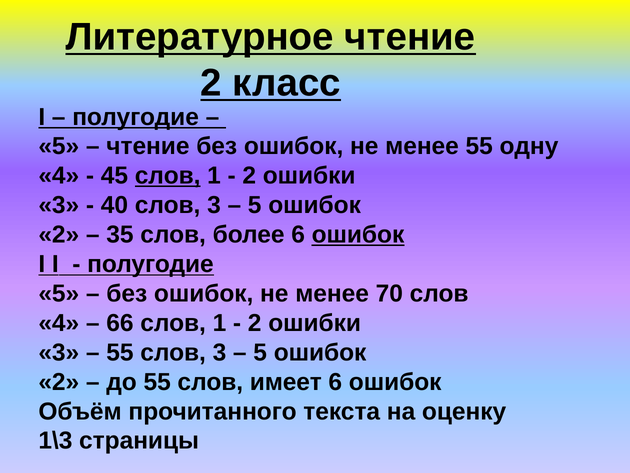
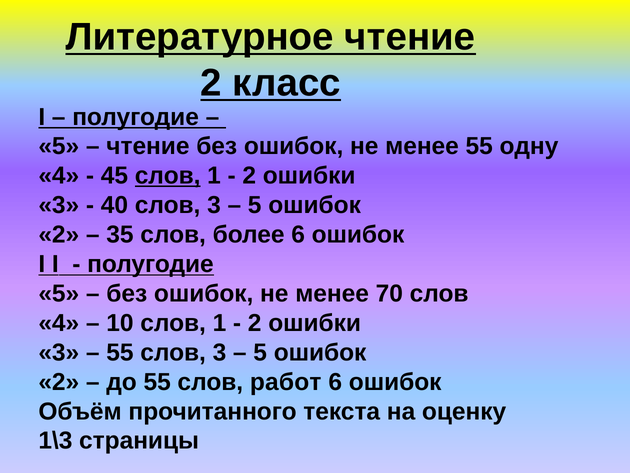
ошибок underline: present -> none (358, 234)
66: 66 -> 10 (120, 323)
имеет: имеет -> работ (286, 382)
